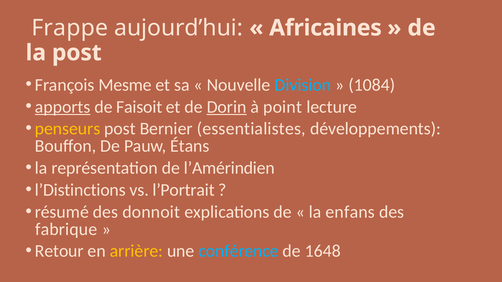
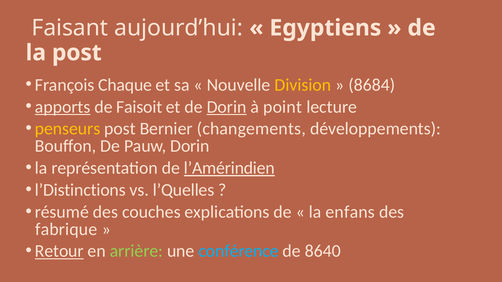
Frappe: Frappe -> Faisant (70, 28)
Africaines: Africaines -> Egyptiens (325, 28)
Mesme: Mesme -> Chaque (125, 85)
Division colour: light blue -> yellow (303, 85)
1084: 1084 -> 8684 (372, 85)
essentialistes: essentialistes -> changements (251, 129)
Pauw Étans: Étans -> Dorin (190, 146)
l’Amérindien underline: none -> present (229, 168)
l’Portrait: l’Portrait -> l’Quelles (184, 190)
donnoit: donnoit -> couches (151, 212)
Retour underline: none -> present (59, 251)
arrière colour: yellow -> light green (136, 251)
1648: 1648 -> 8640 (323, 251)
